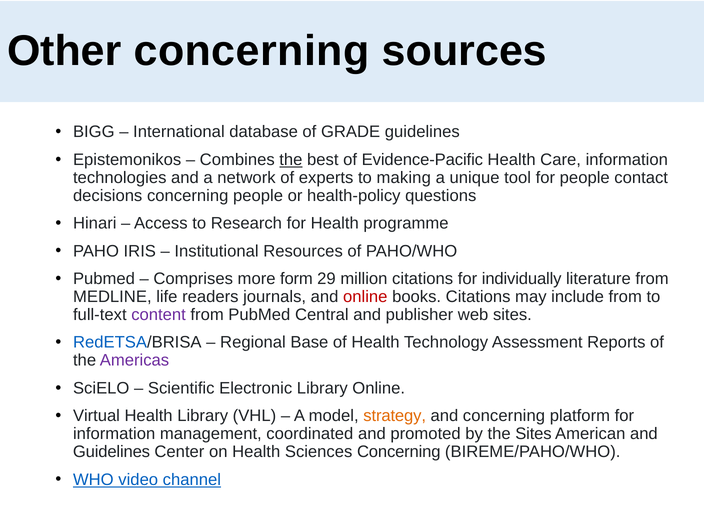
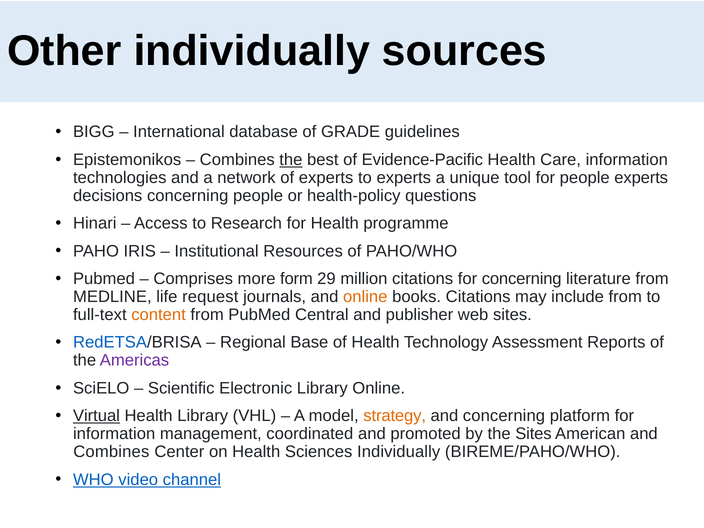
Other concerning: concerning -> individually (252, 51)
to making: making -> experts (404, 178)
people contact: contact -> experts (641, 178)
for individually: individually -> concerning (522, 279)
readers: readers -> request (210, 297)
online colour: red -> orange (365, 297)
content colour: purple -> orange (159, 315)
Virtual underline: none -> present (96, 416)
Guidelines: Guidelines -> Combines (111, 452)
Sciences Concerning: Concerning -> Individually (399, 452)
